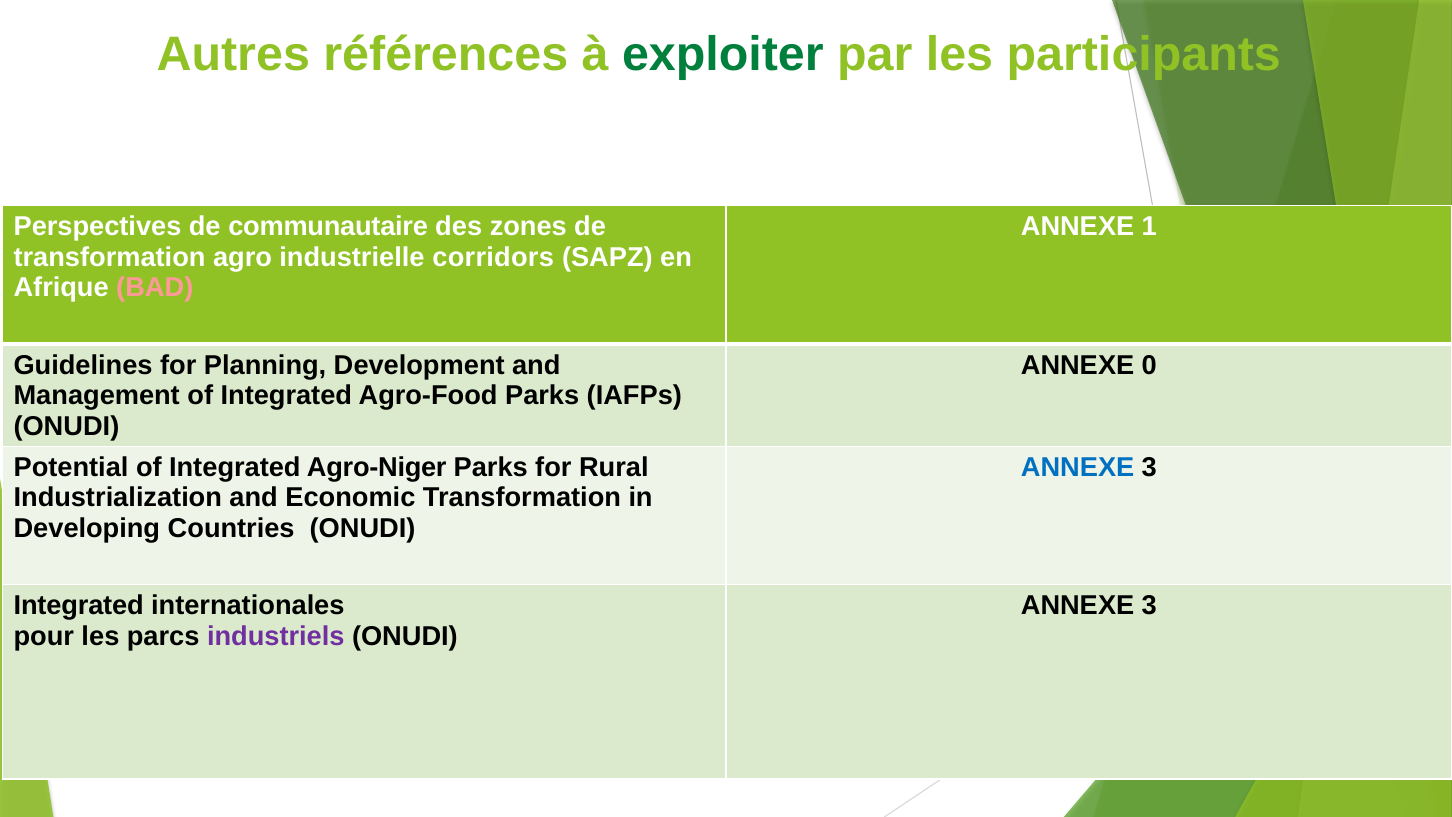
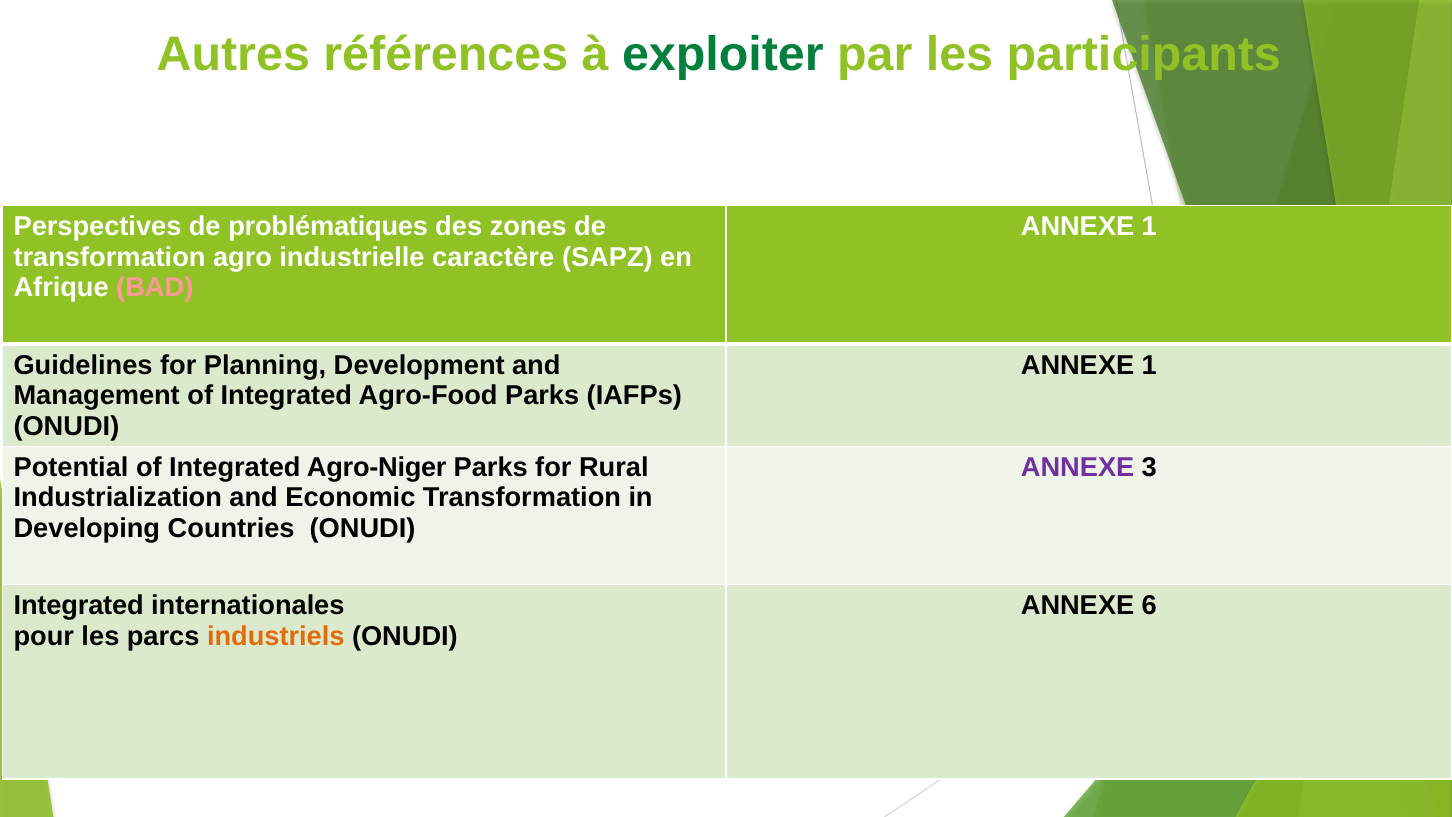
communautaire: communautaire -> problématiques (328, 227)
corridors: corridors -> caractère (493, 257)
0: 0 -> 1 (1149, 365)
ANNEXE colour: blue -> purple (1078, 467)
3: 3 -> 6 (1149, 605)
industriels colour: purple -> orange (276, 636)
